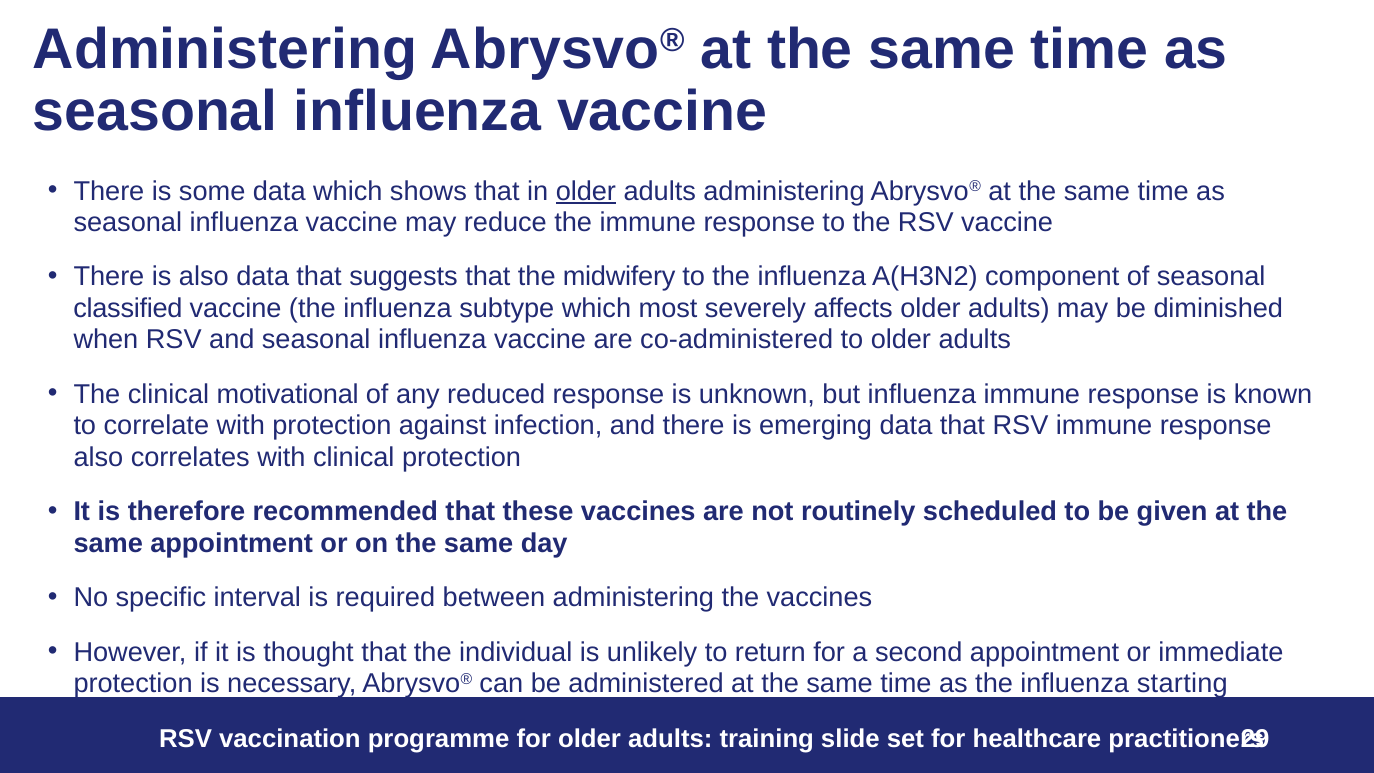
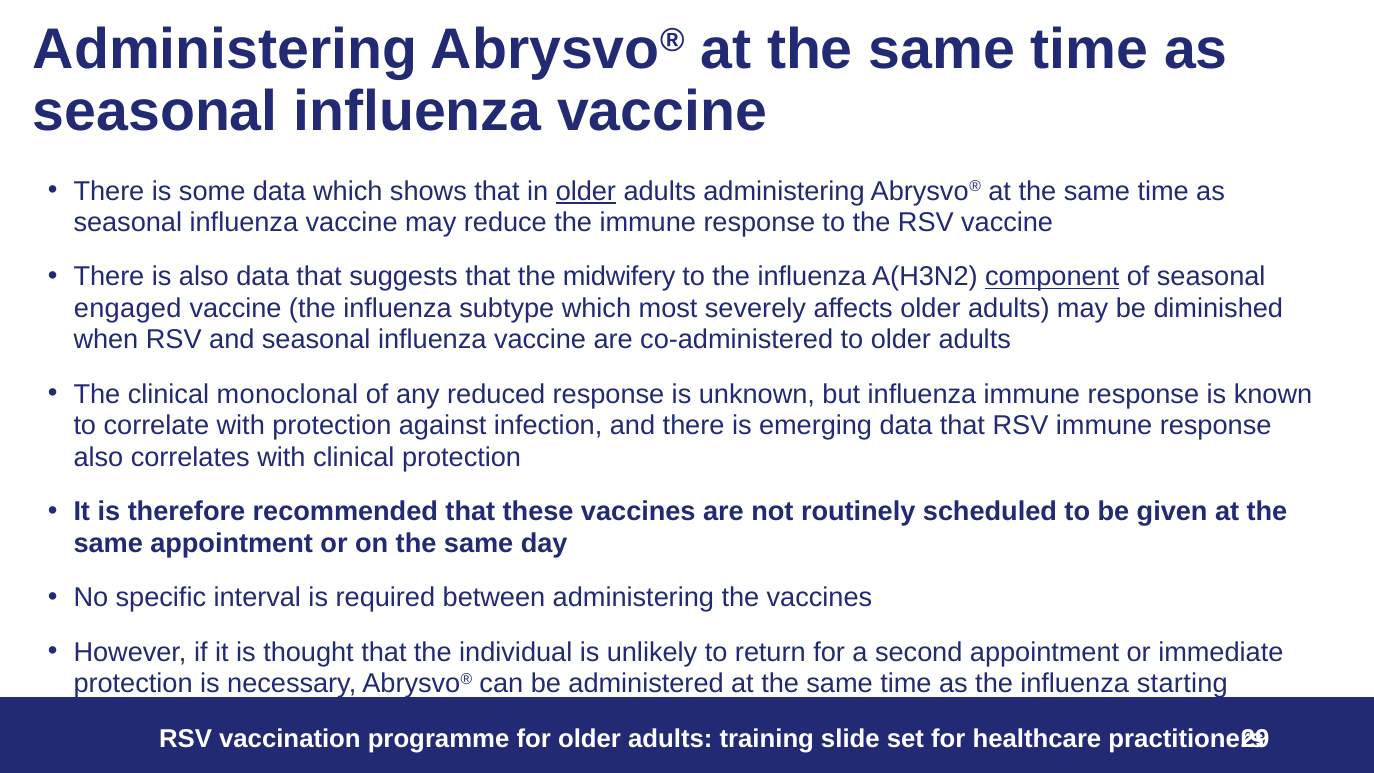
component underline: none -> present (1052, 277)
classified: classified -> engaged (128, 308)
motivational: motivational -> monoclonal (287, 394)
